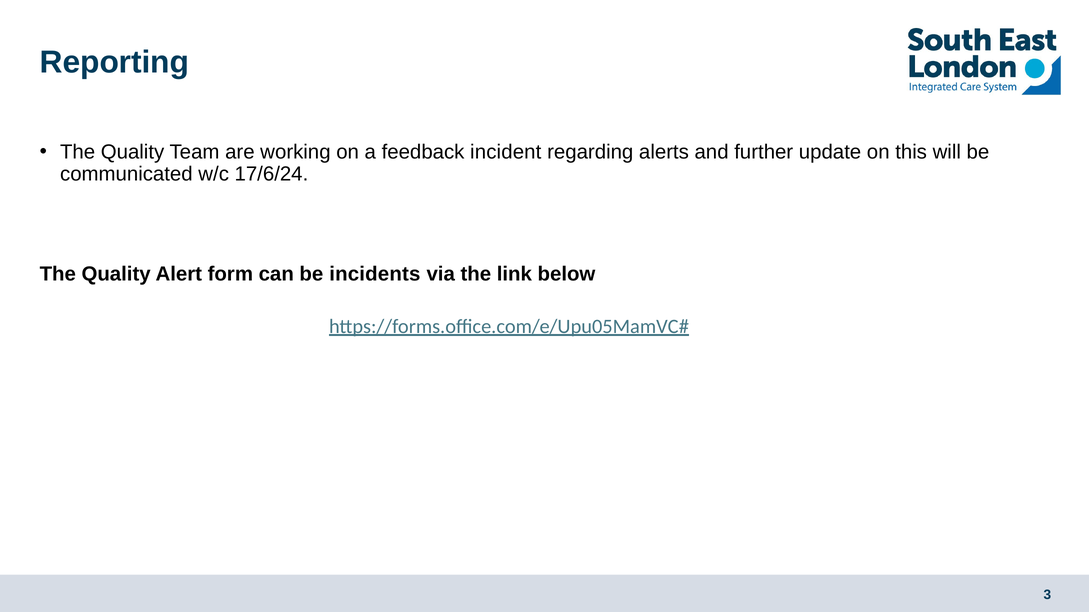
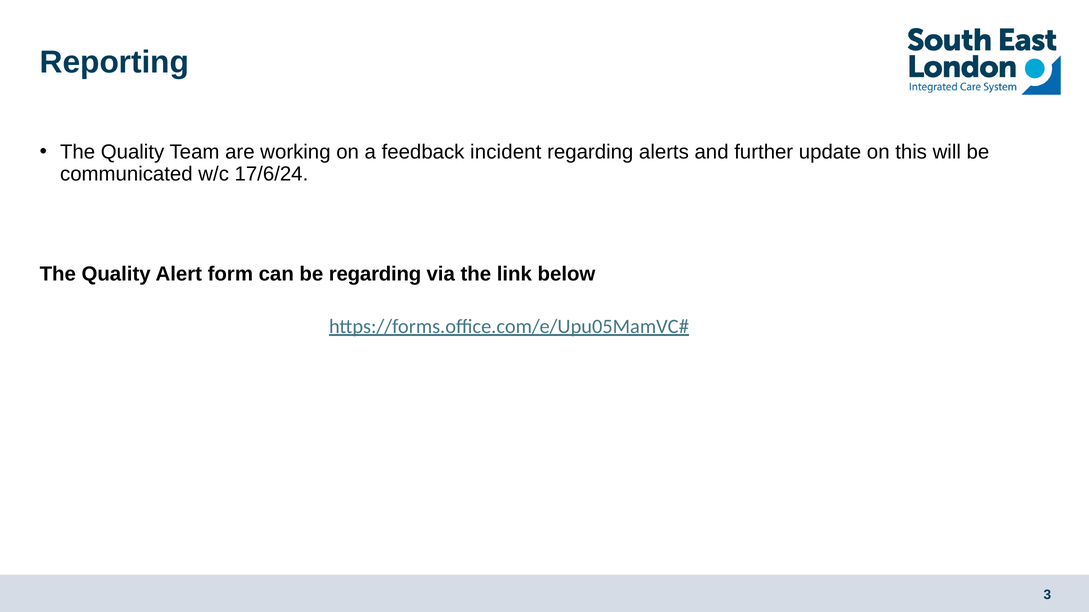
be incidents: incidents -> regarding (375, 274)
